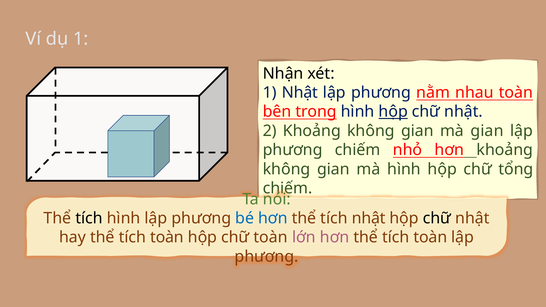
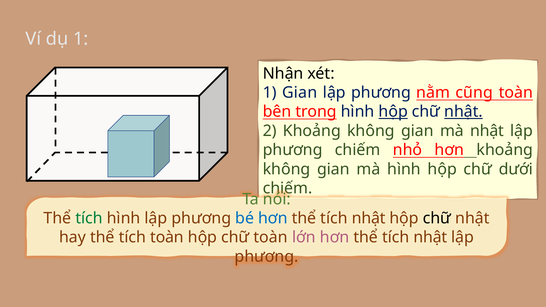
1 Nhật: Nhật -> Gian (300, 93)
nhau: nhau -> cũng (474, 93)
nhật underline: none -> present (463, 112)
mà gian: gian -> nhật (487, 131)
tổng: tổng -> dưới (516, 169)
tích colour: black -> green (89, 218)
toàn: toàn -> nhật (430, 237)
